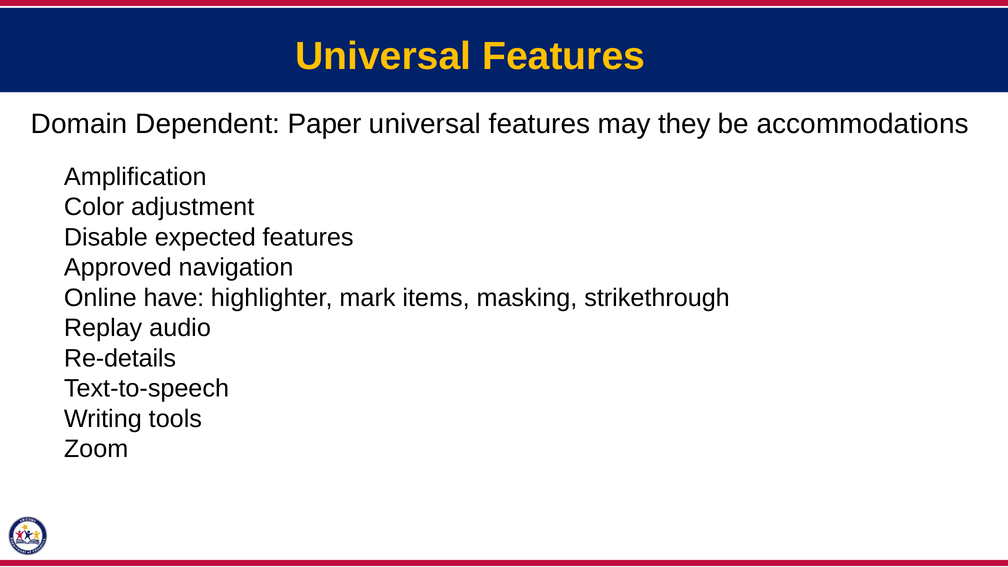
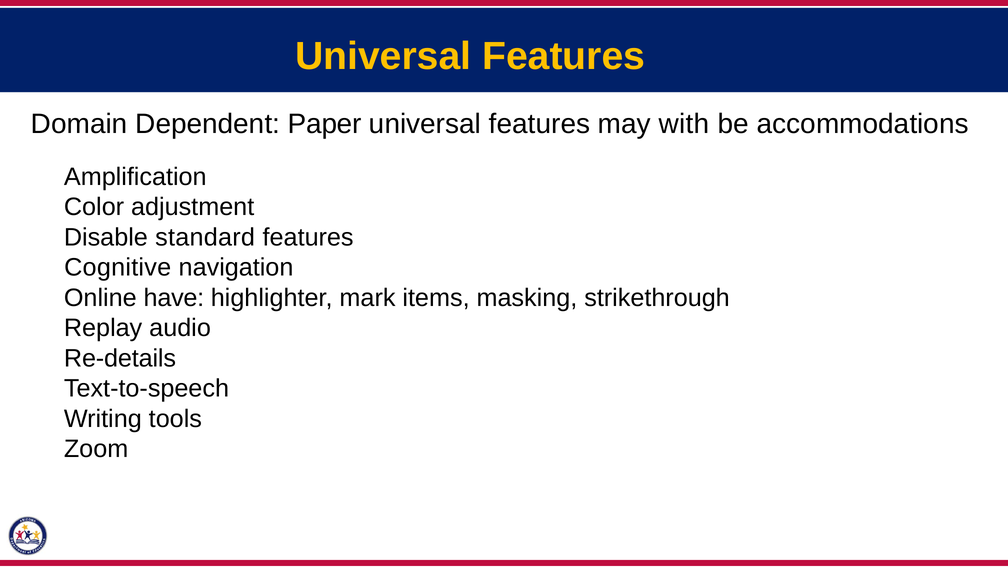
they: they -> with (684, 124)
expected: expected -> standard (205, 237)
Approved: Approved -> Cognitive (118, 268)
